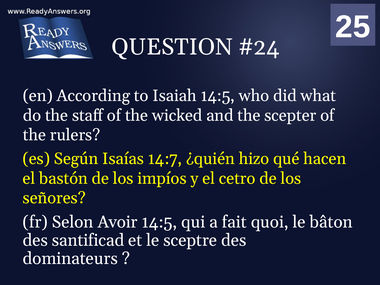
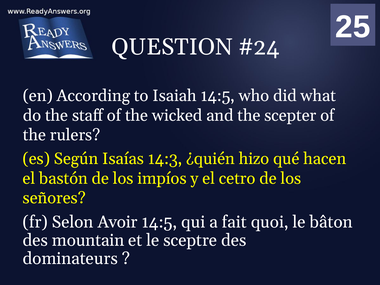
14:7: 14:7 -> 14:3 (165, 159)
santificad: santificad -> mountain (88, 240)
